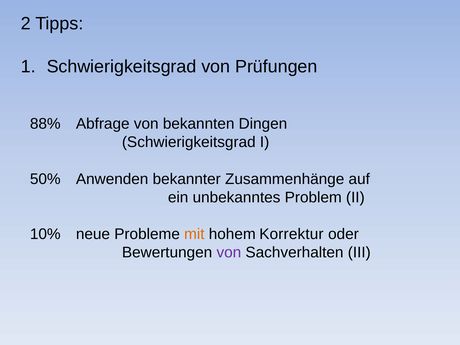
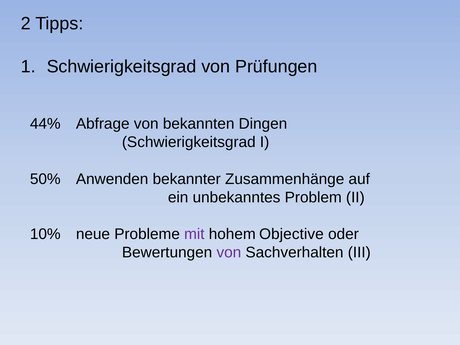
88%: 88% -> 44% (45, 124)
mit colour: orange -> purple (194, 234)
Korrektur: Korrektur -> Objective (291, 234)
